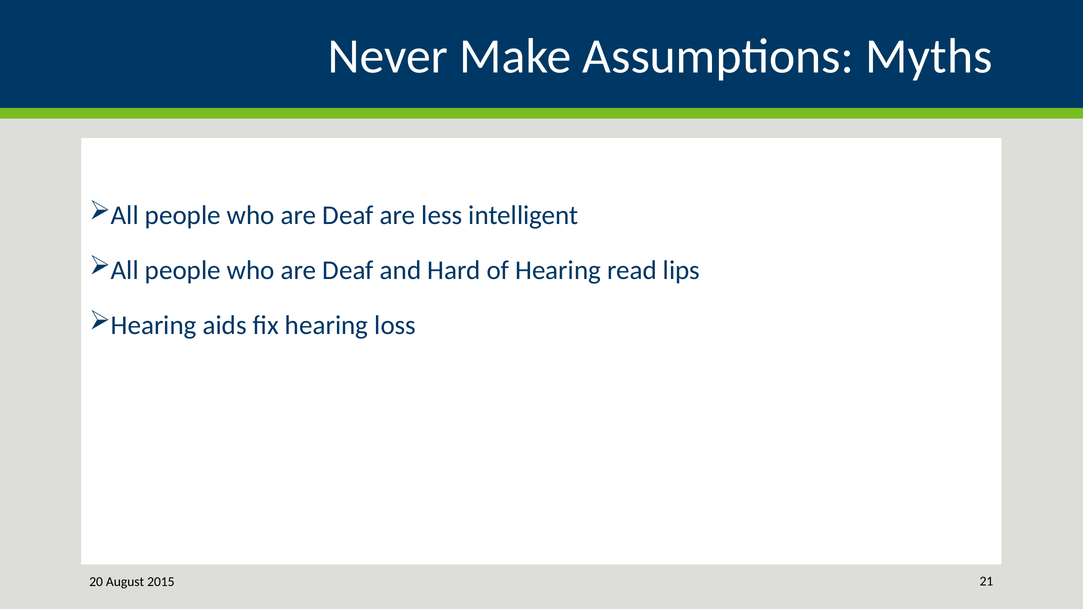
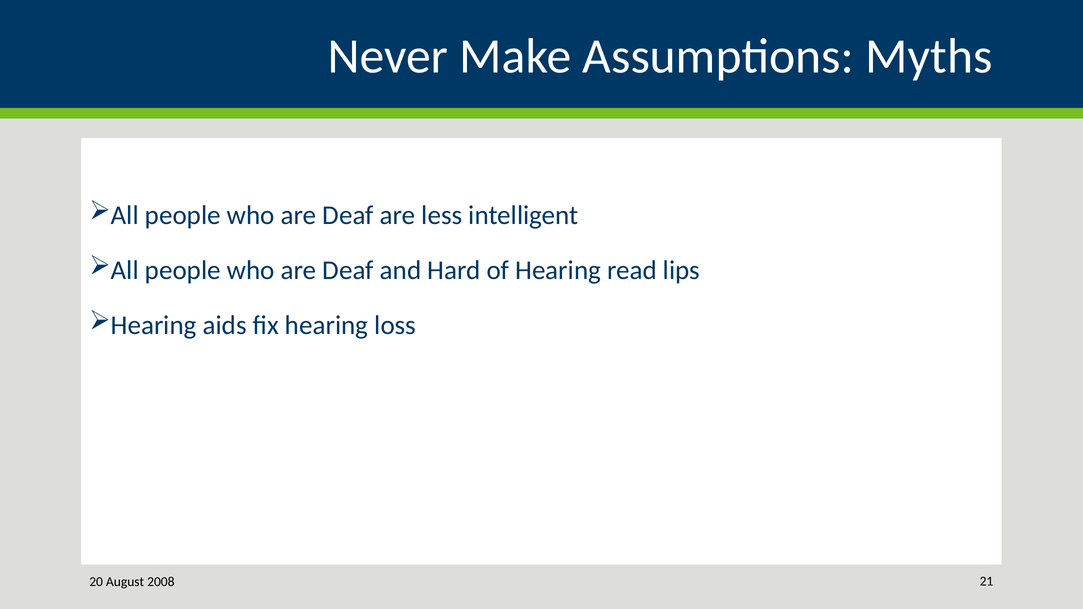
2015: 2015 -> 2008 (161, 582)
